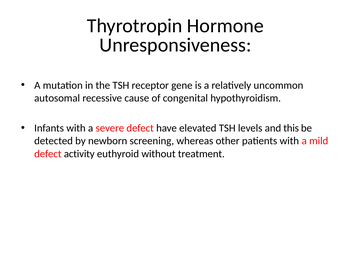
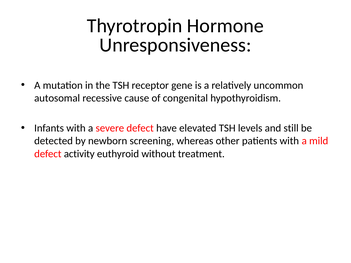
this: this -> still (291, 128)
